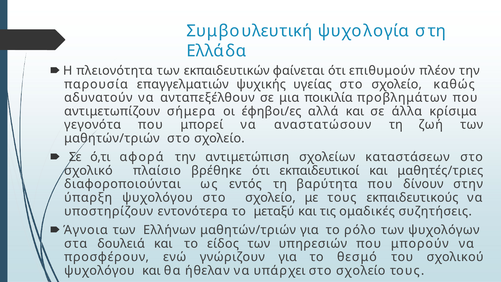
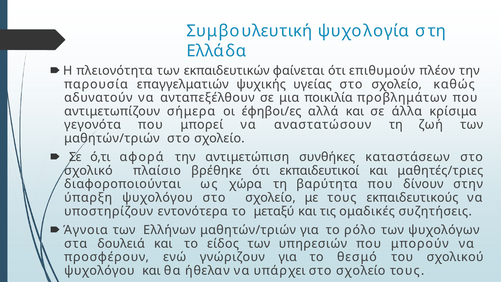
σχολείων: σχολείων -> συνθήκες (327, 157)
εντός: εντός -> χώρα (245, 184)
